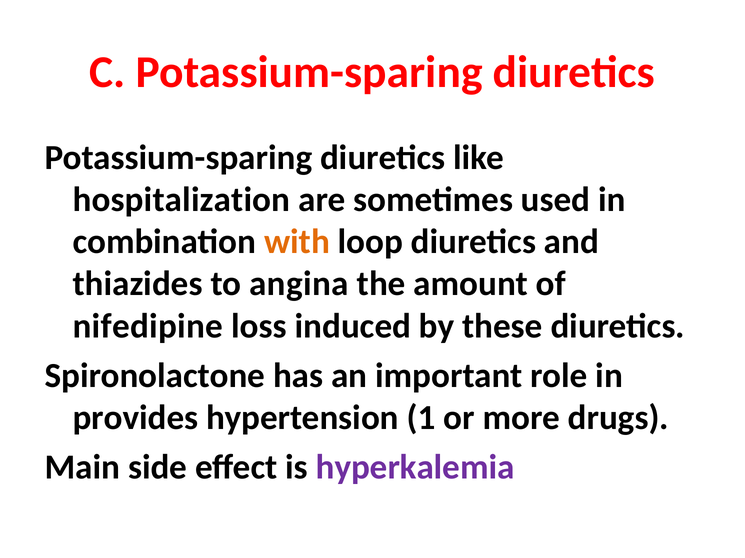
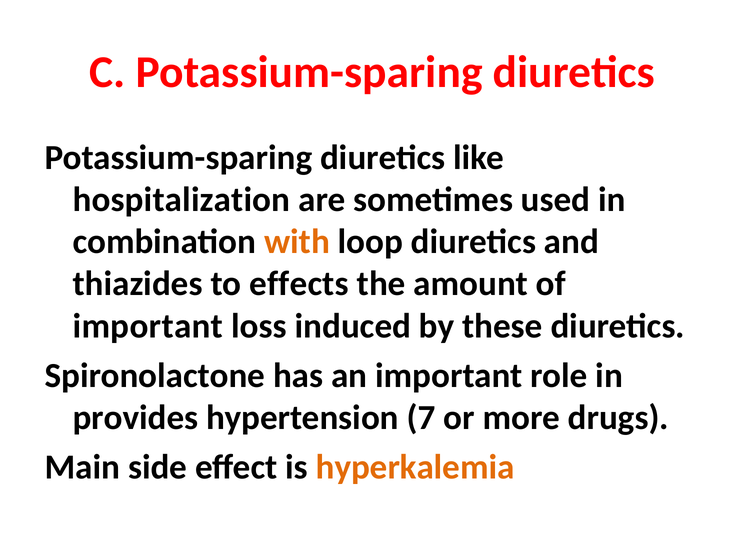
angina: angina -> effects (299, 284)
nifedipine: nifedipine -> important (148, 326)
1: 1 -> 7 (421, 418)
hyperkalemia colour: purple -> orange (415, 468)
